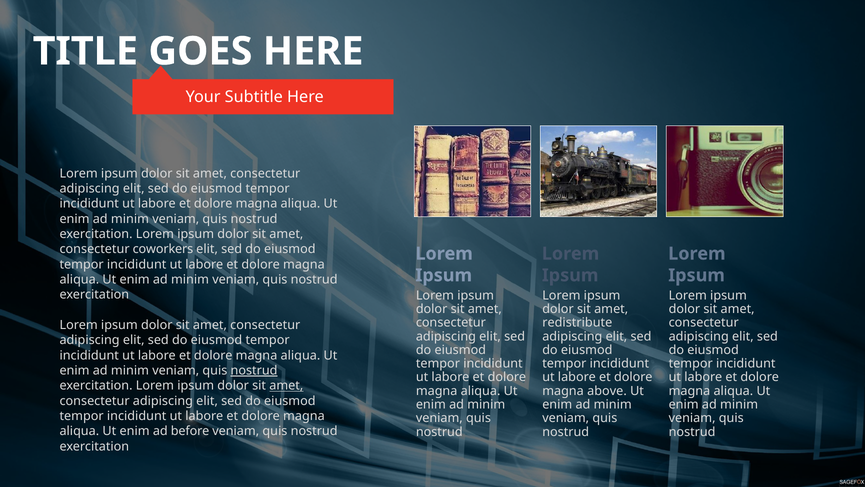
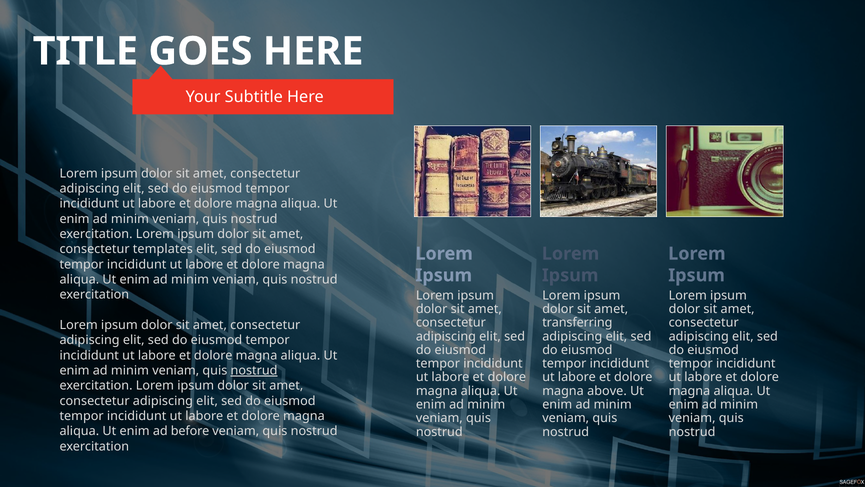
coworkers: coworkers -> templates (163, 249)
redistribute: redistribute -> transferring (577, 322)
amet underline: present -> none (286, 385)
